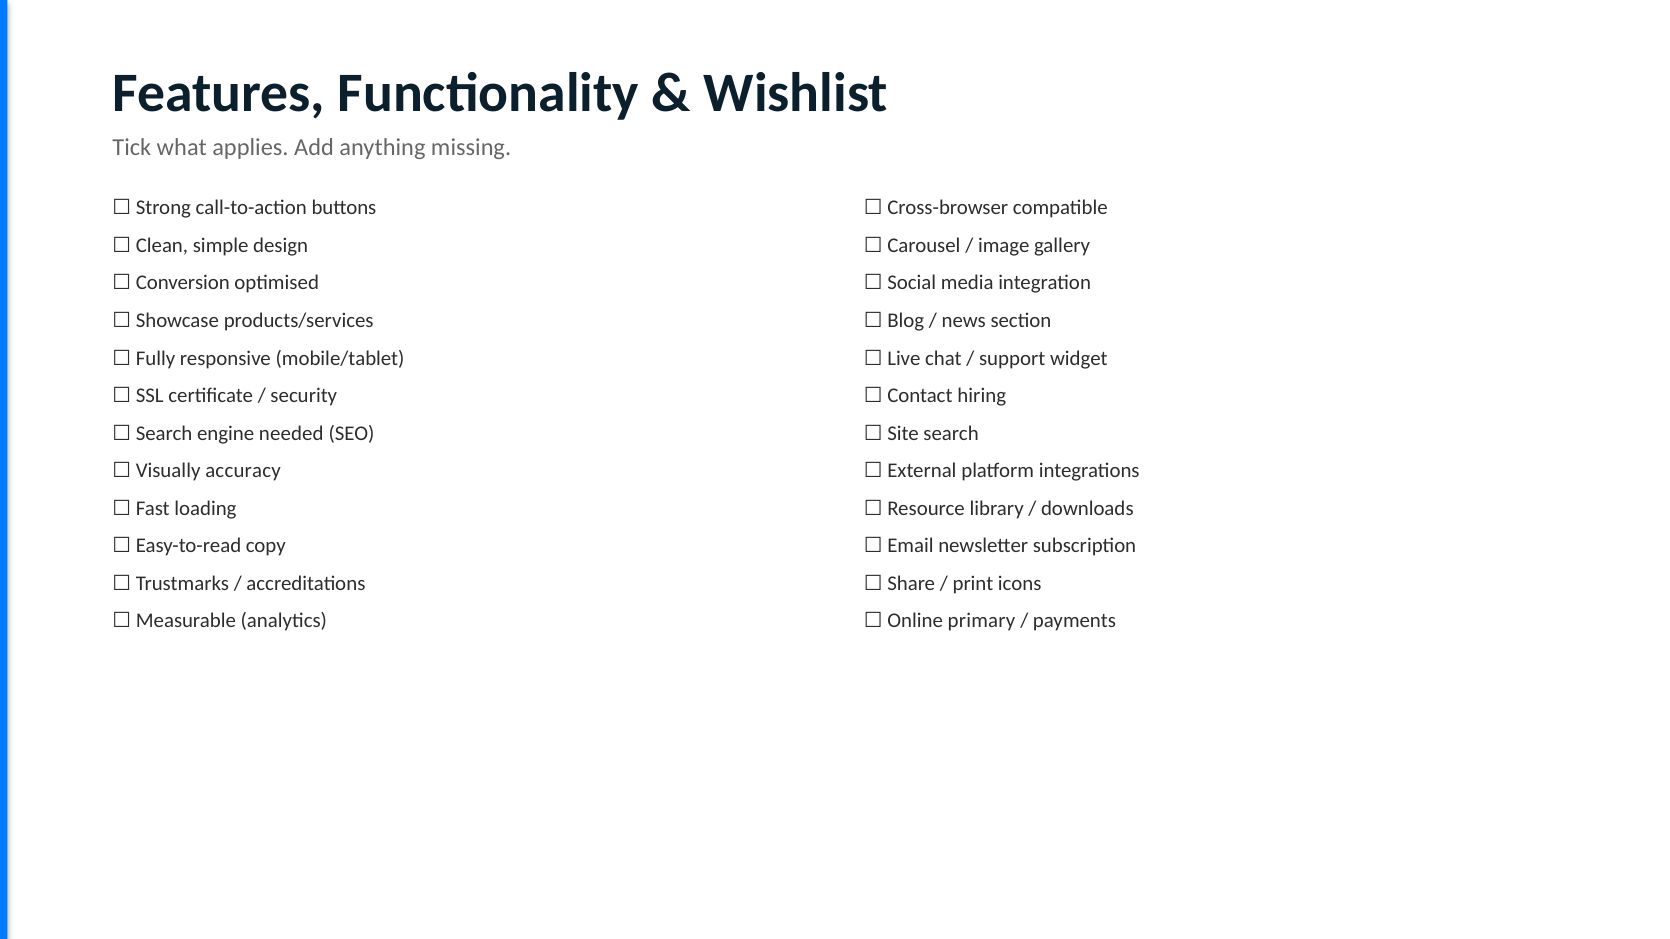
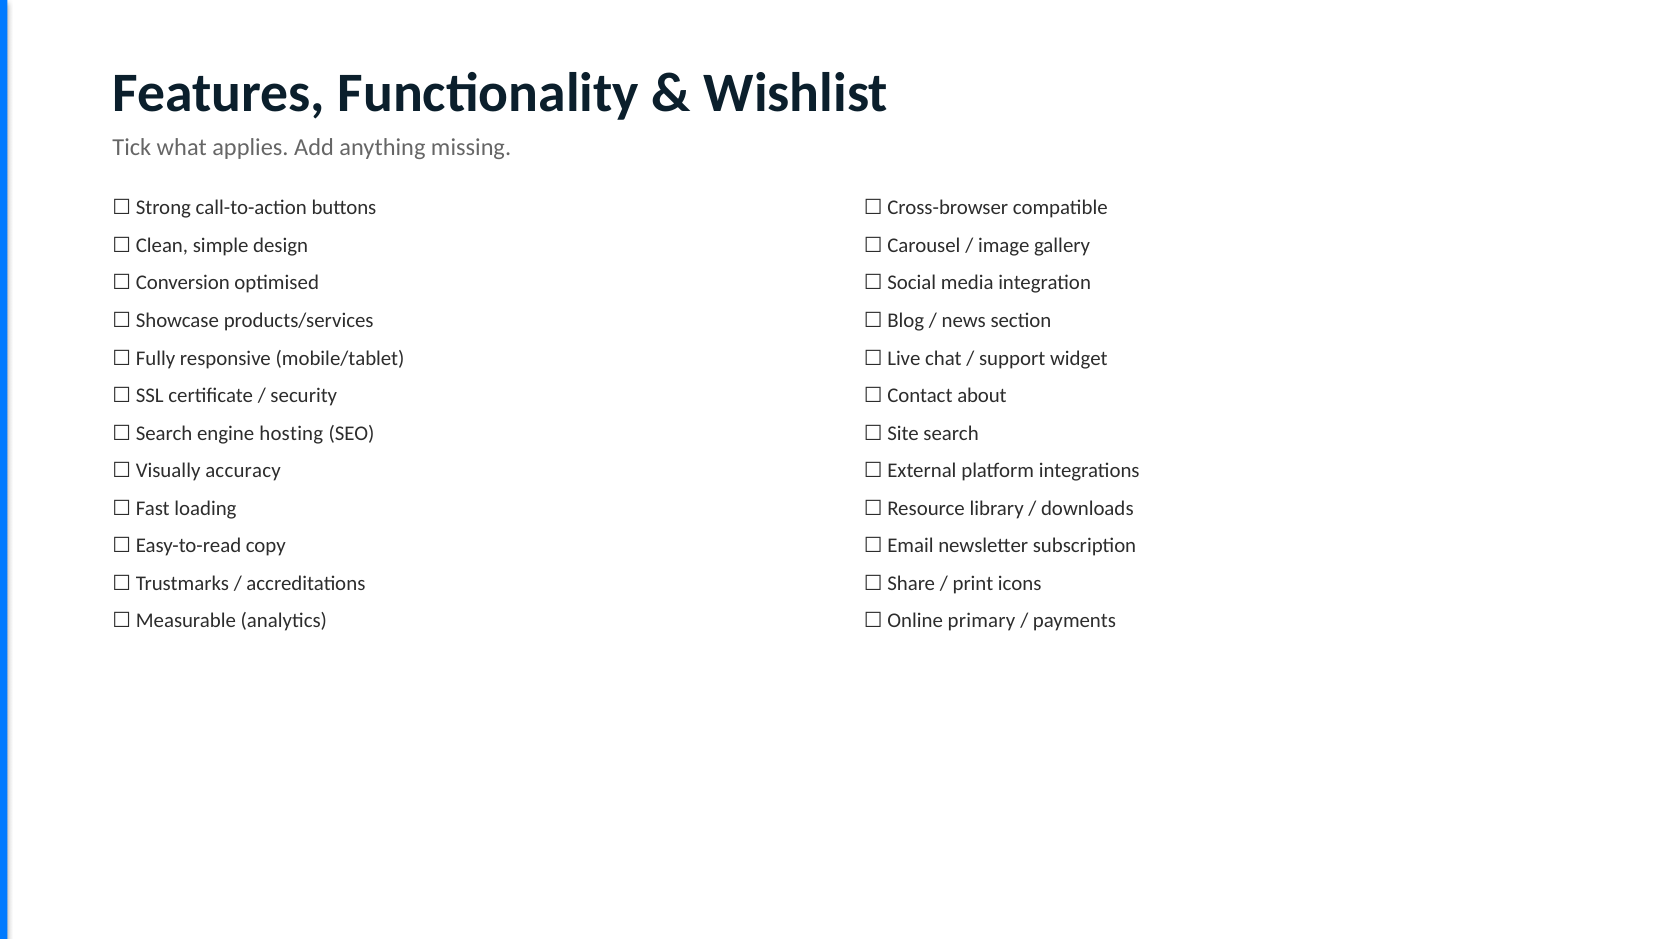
hiring: hiring -> about (982, 396)
needed: needed -> hosting (291, 433)
